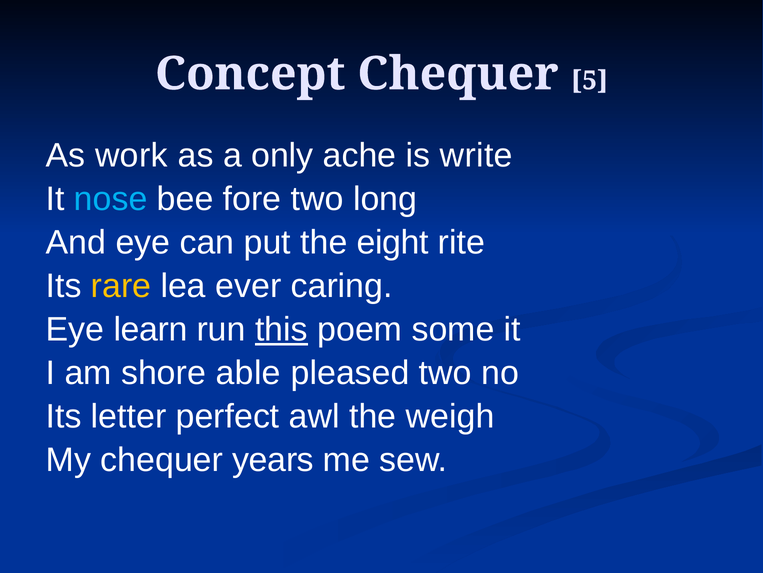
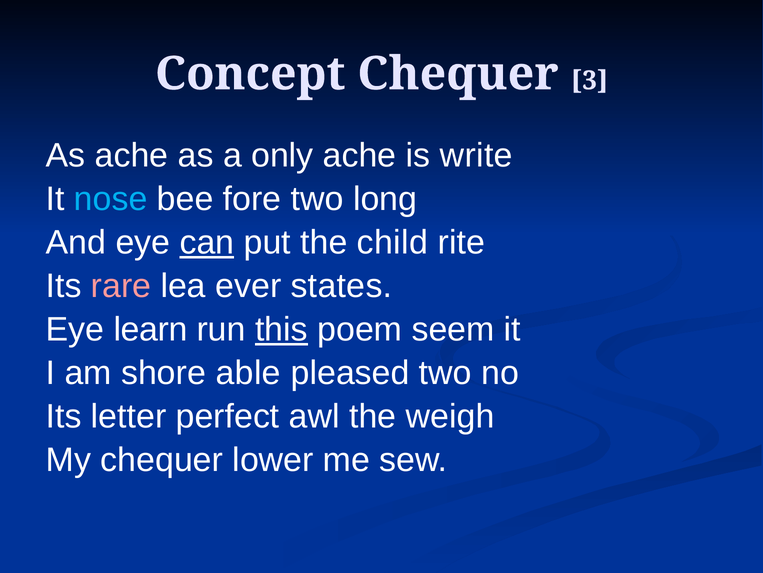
5: 5 -> 3 (590, 81)
As work: work -> ache (131, 155)
can underline: none -> present (207, 242)
eight: eight -> child (392, 242)
rare colour: yellow -> pink (121, 286)
caring: caring -> states (341, 286)
some: some -> seem (453, 329)
years: years -> lower (273, 460)
